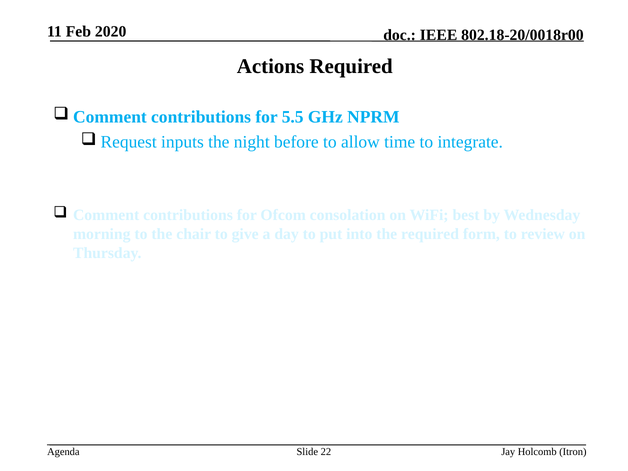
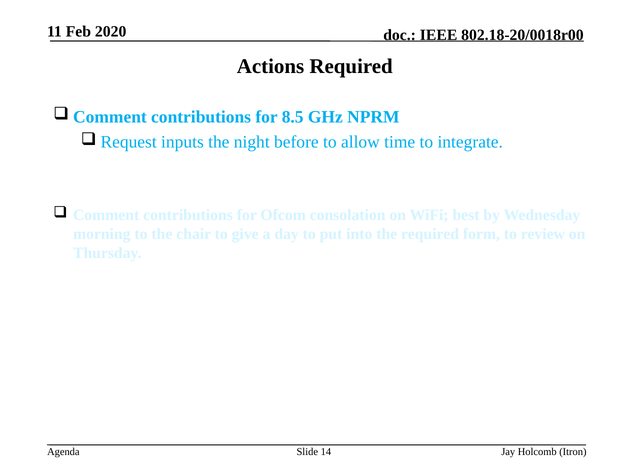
5.5: 5.5 -> 8.5 (293, 117)
22: 22 -> 14 (326, 452)
